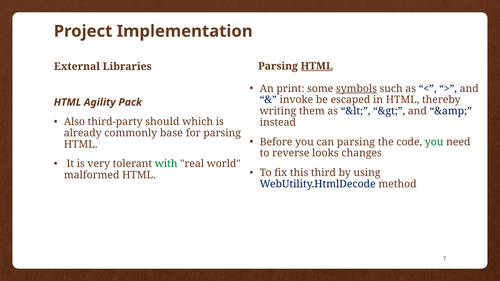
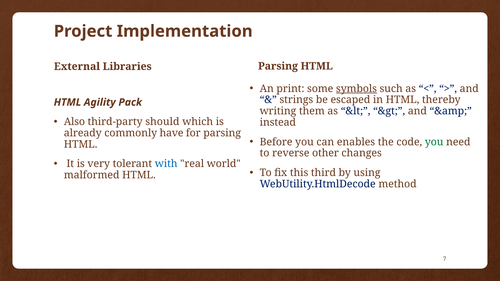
HTML underline: present -> none (317, 66)
invoke: invoke -> strings (296, 100)
base: base -> have (172, 133)
can parsing: parsing -> enables (356, 142)
looks: looks -> other (325, 153)
with colour: green -> blue (166, 164)
